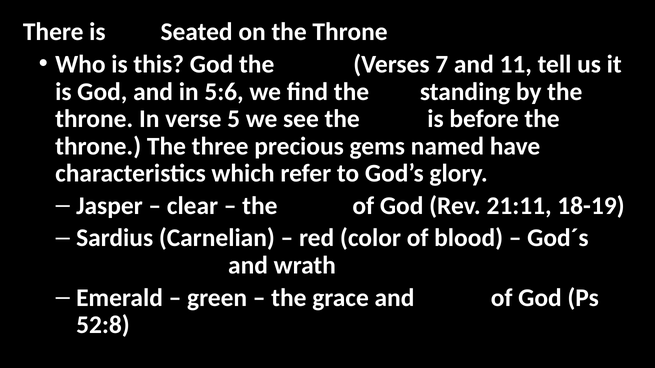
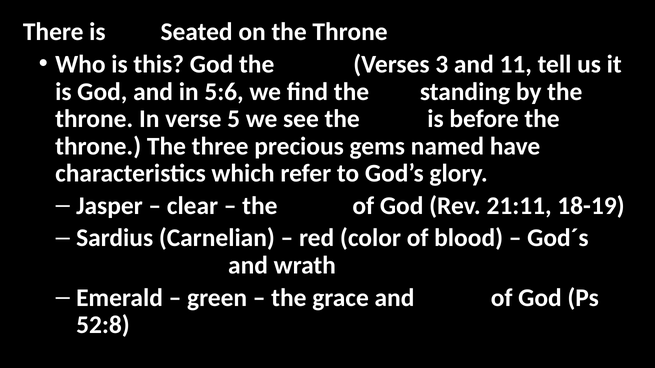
7: 7 -> 3 (442, 64)
